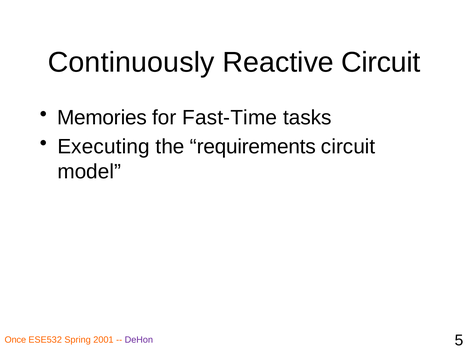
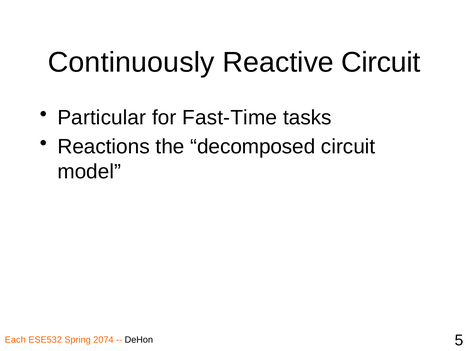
Memories: Memories -> Particular (102, 118)
Executing: Executing -> Reactions (104, 147)
requirements: requirements -> decomposed (253, 147)
Once: Once -> Each (15, 340)
2001: 2001 -> 2074 (103, 340)
DeHon colour: purple -> black (139, 340)
